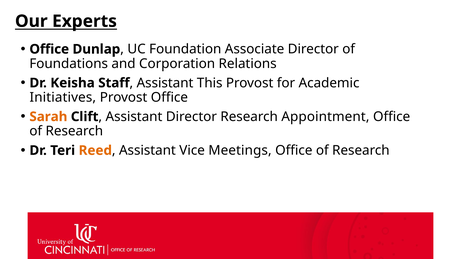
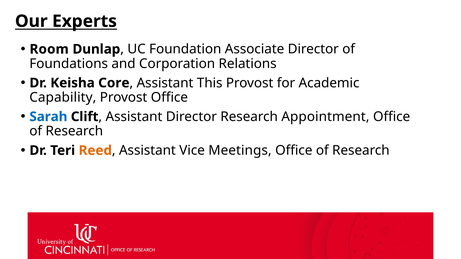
Office: Office -> Room (49, 49)
Staff: Staff -> Core (114, 83)
Initiatives: Initiatives -> Capability (63, 98)
Sarah colour: orange -> blue (48, 117)
